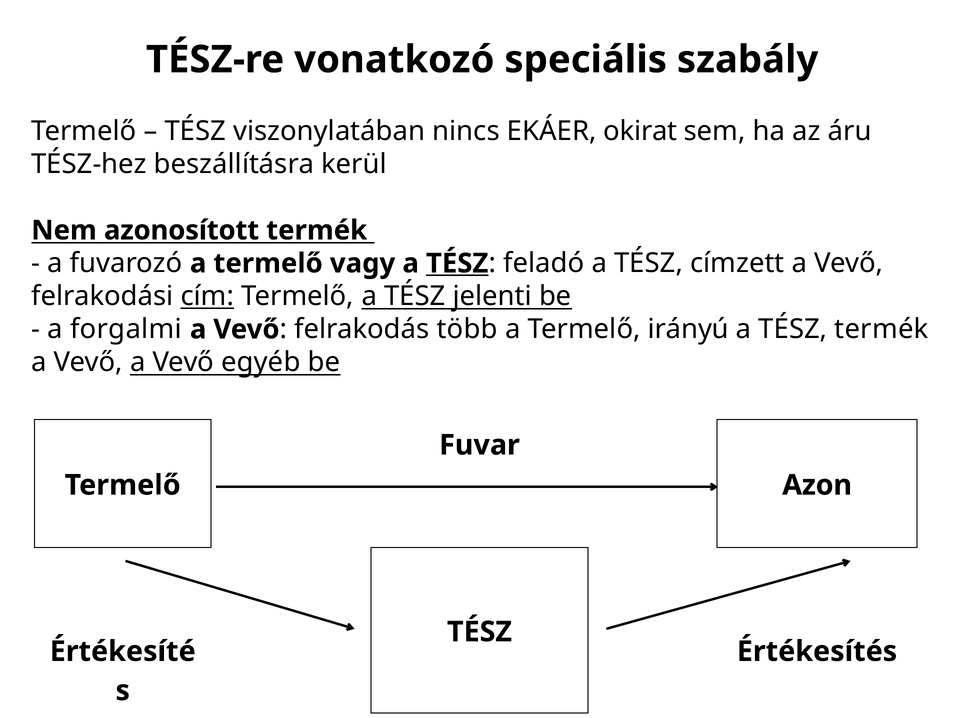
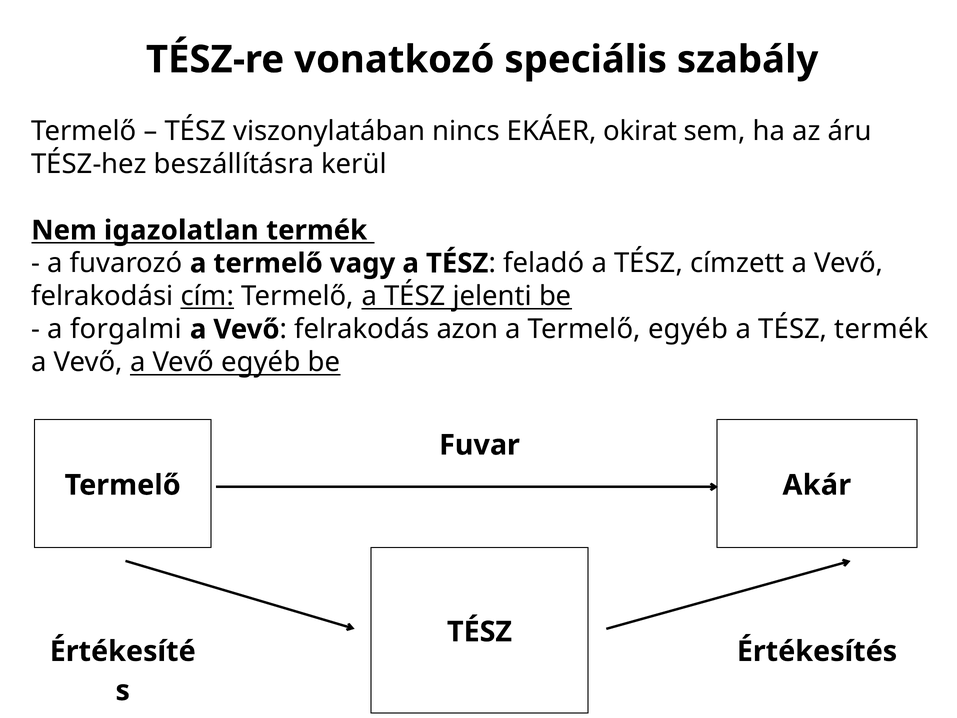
azonosított: azonosított -> igazolatlan (181, 230)
TÉSZ underline: present -> none (457, 263)
több: több -> azon (467, 329)
Termelő irányú: irányú -> egyéb (688, 329)
Azon: Azon -> Akár (817, 485)
